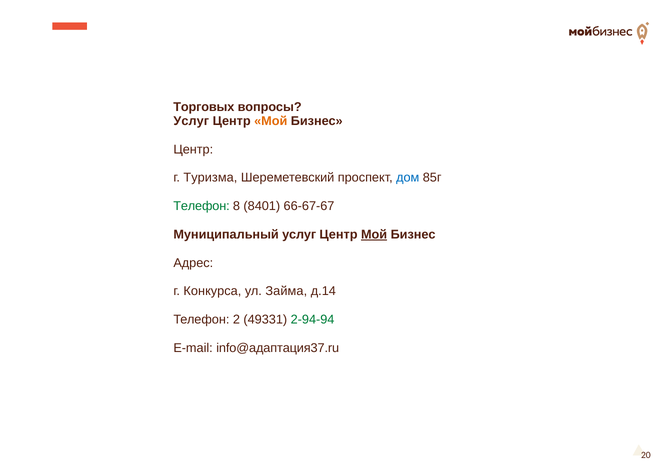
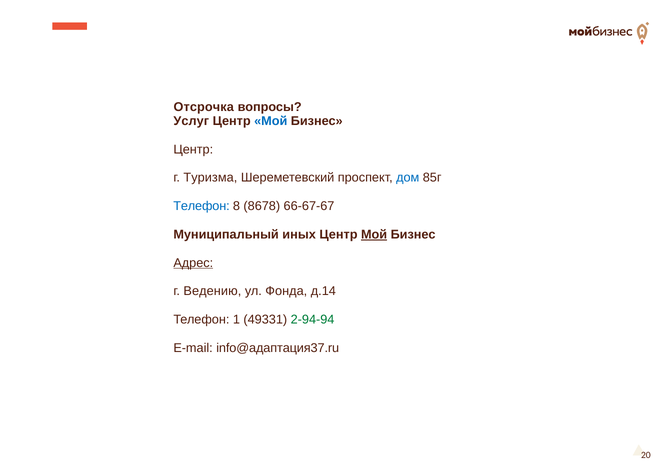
Торговых: Торговых -> Отсрочка (204, 107)
Мой colour: orange -> blue (271, 121)
Телефон colour: green -> blue (201, 206)
8401: 8401 -> 8678 (262, 206)
Муниципальный услуг: услуг -> иных (299, 234)
Адрес underline: none -> present (193, 263)
Конкурса: Конкурса -> Ведению (212, 291)
Займа: Займа -> Фонда (286, 291)
2: 2 -> 1 (236, 320)
